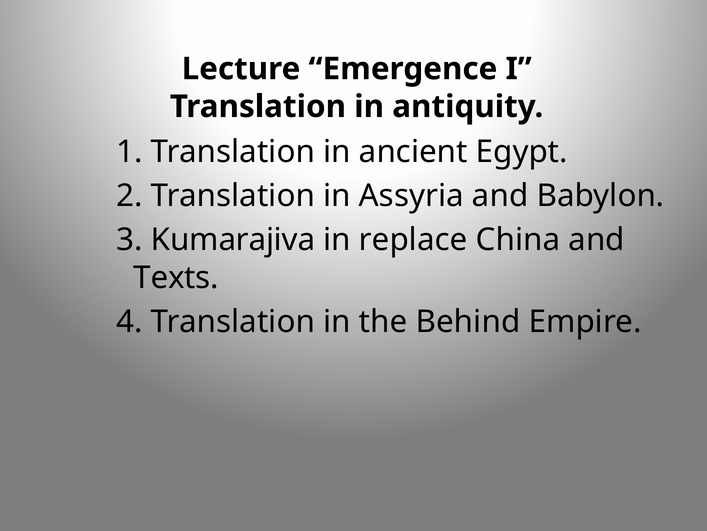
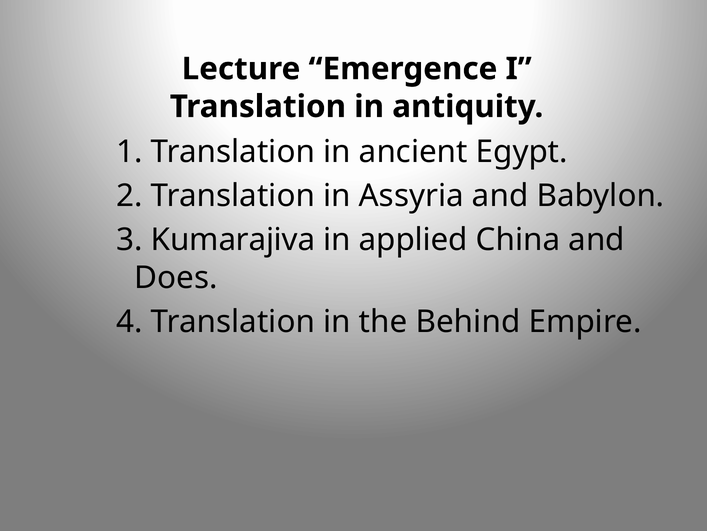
replace: replace -> applied (413, 240)
Texts: Texts -> Does (176, 277)
